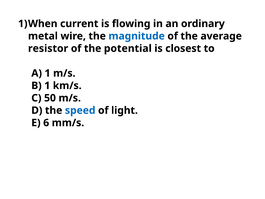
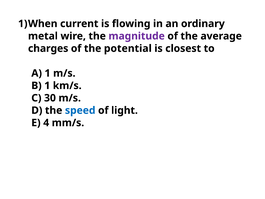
magnitude colour: blue -> purple (137, 36)
resistor: resistor -> charges (48, 48)
50: 50 -> 30 (50, 98)
6: 6 -> 4 (46, 123)
